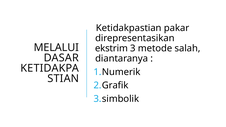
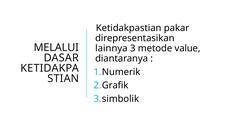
ekstrim: ekstrim -> lainnya (111, 48)
salah: salah -> value (188, 48)
